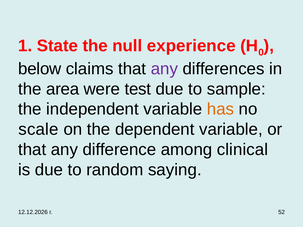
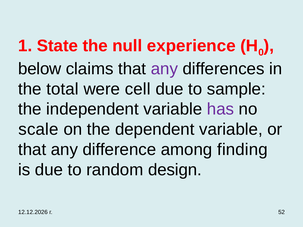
area: area -> total (62, 89)
test: test -> cell (138, 89)
has colour: orange -> purple (221, 109)
clinical: clinical -> finding (242, 150)
saying: saying -> design (175, 170)
